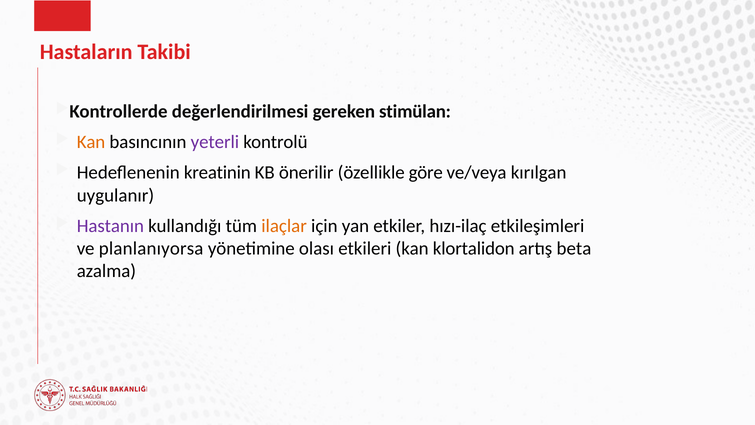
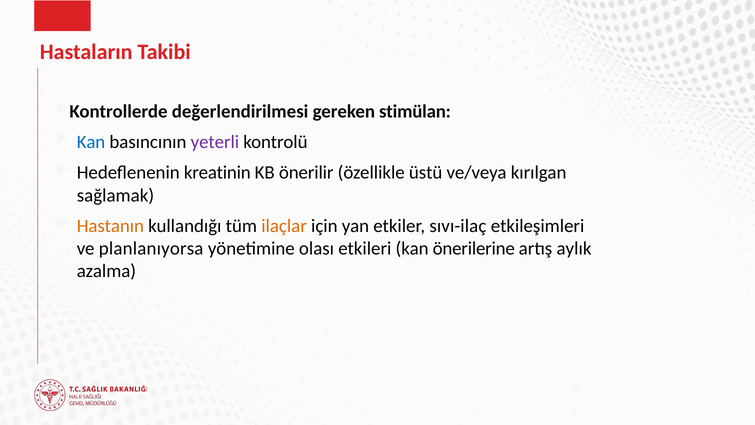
Kan colour: orange -> blue (91, 142)
göre: göre -> üstü (426, 173)
uygulanır: uygulanır -> sağlamak (115, 195)
Hastanın colour: purple -> orange (110, 226)
hızı-ilaç: hızı-ilaç -> sıvı-ilaç (458, 226)
klortalidon: klortalidon -> önerilerine (474, 248)
beta: beta -> aylık (574, 248)
